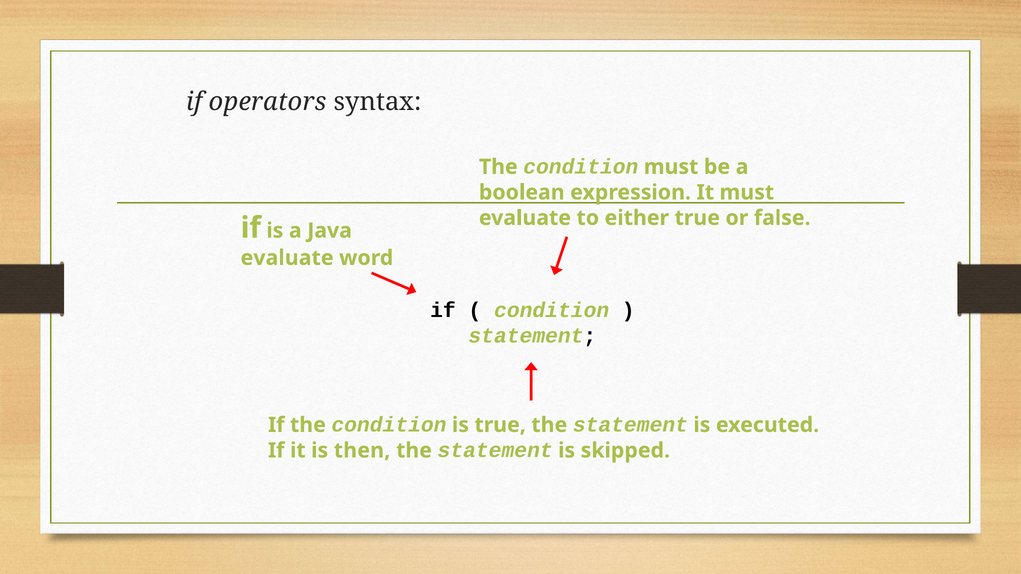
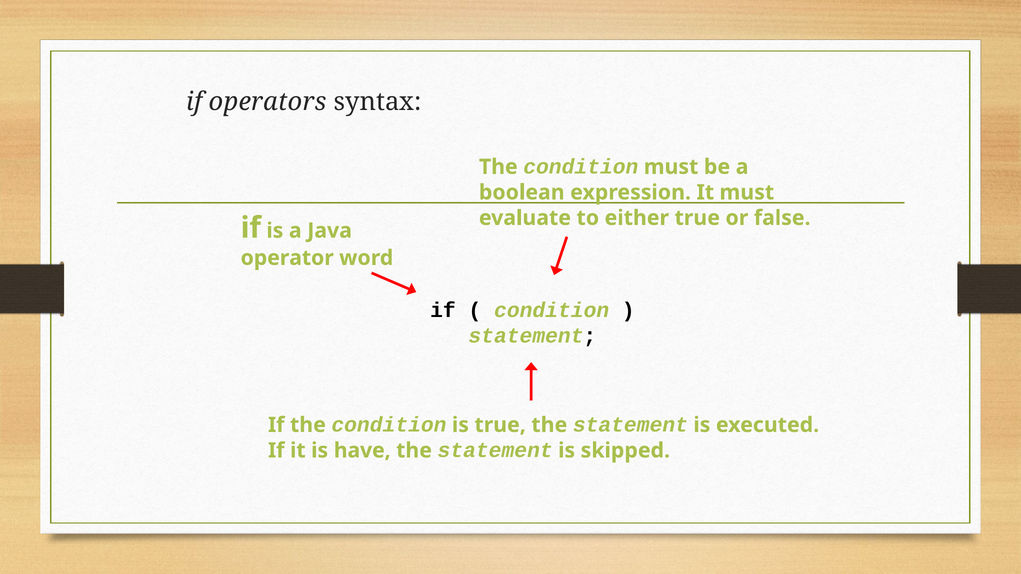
evaluate: evaluate -> operator (287, 258)
then: then -> have (362, 451)
